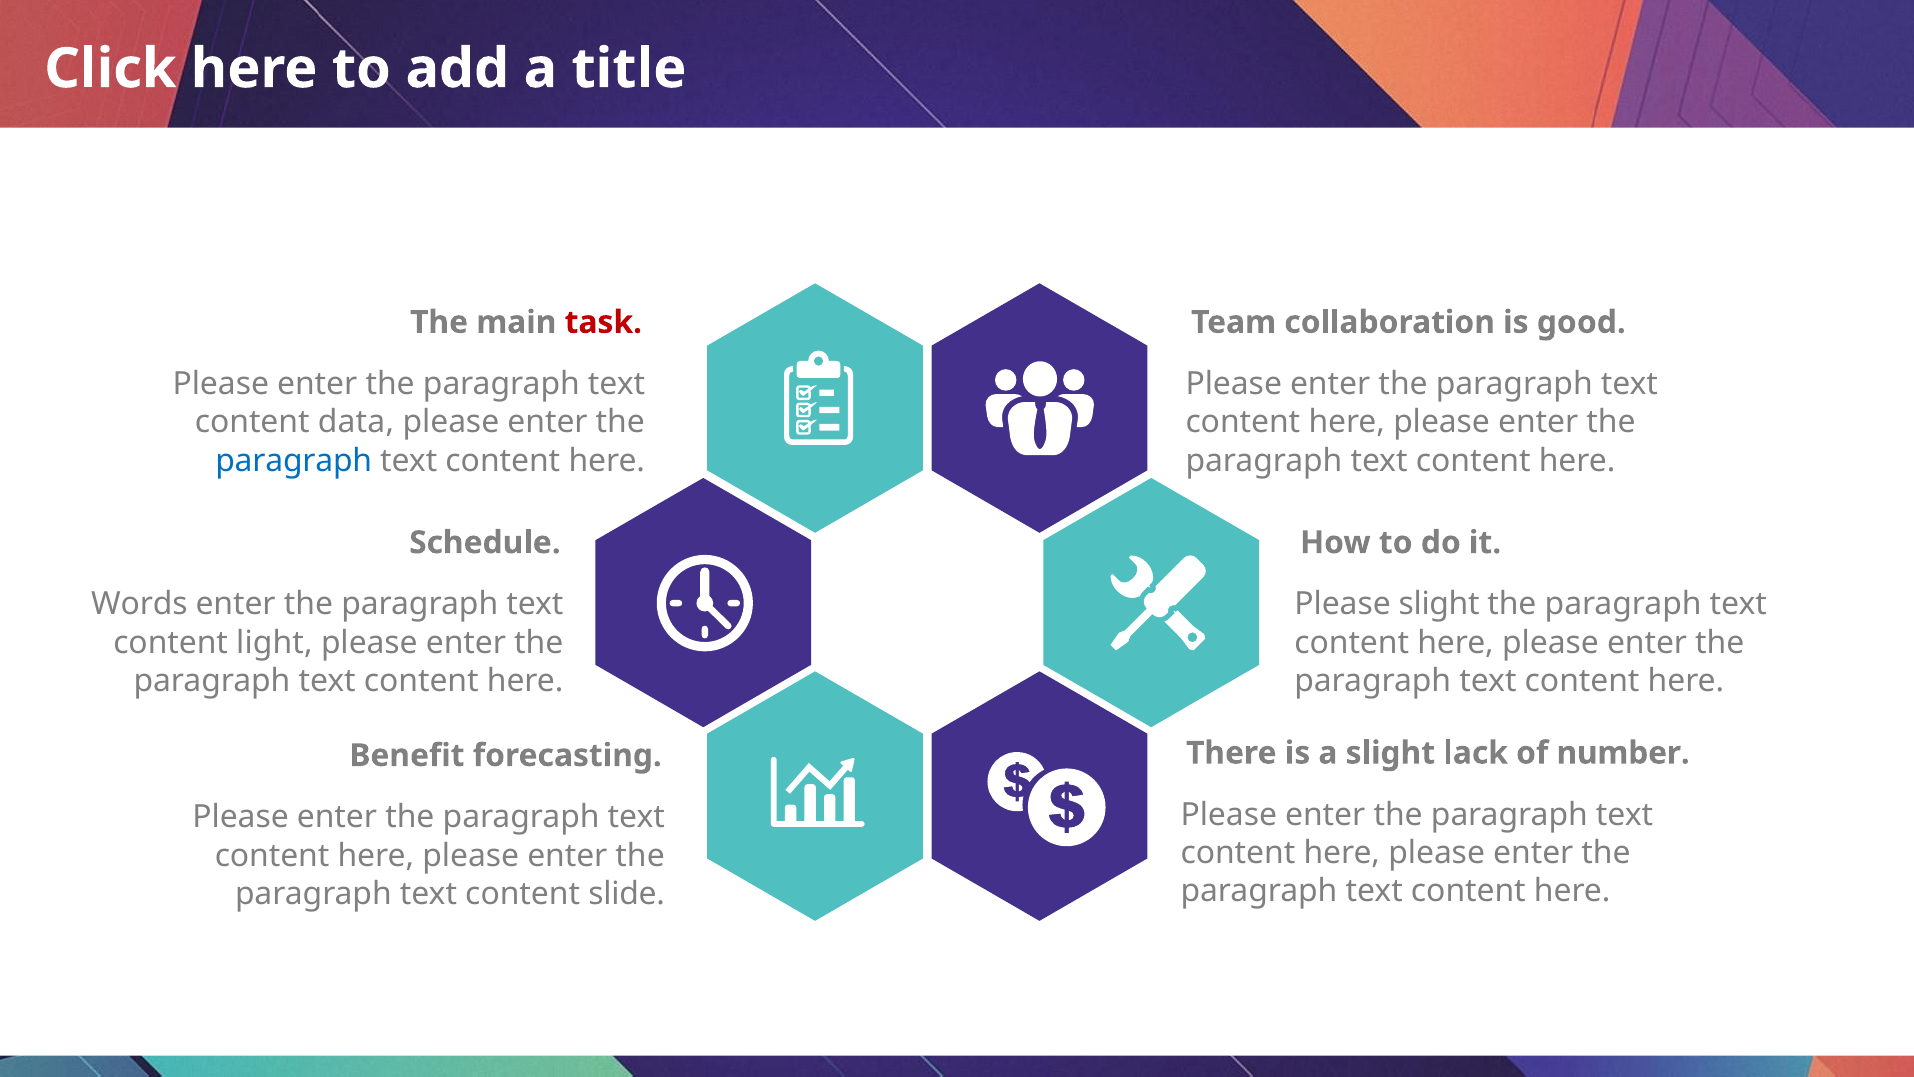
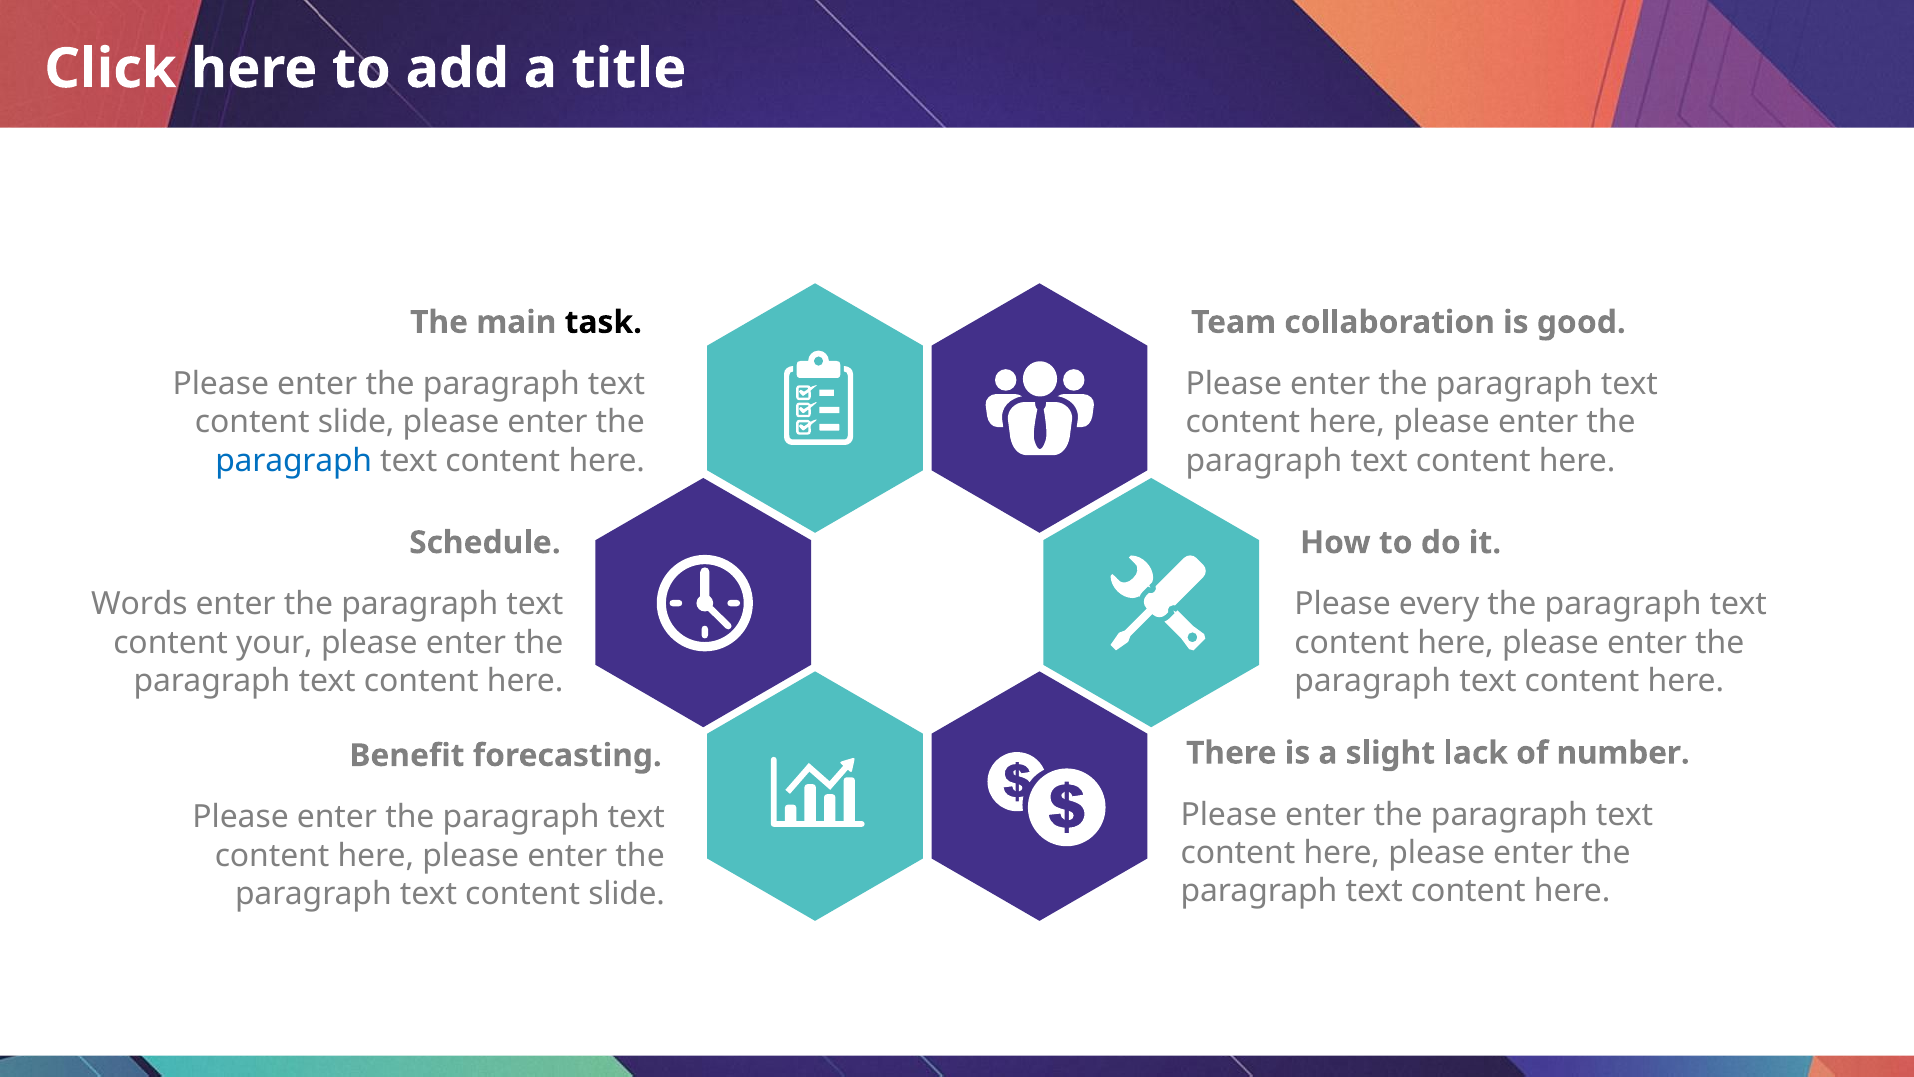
task colour: red -> black (603, 322)
data: data -> slide (356, 422)
Please slight: slight -> every (1439, 604)
light: light -> your (275, 642)
